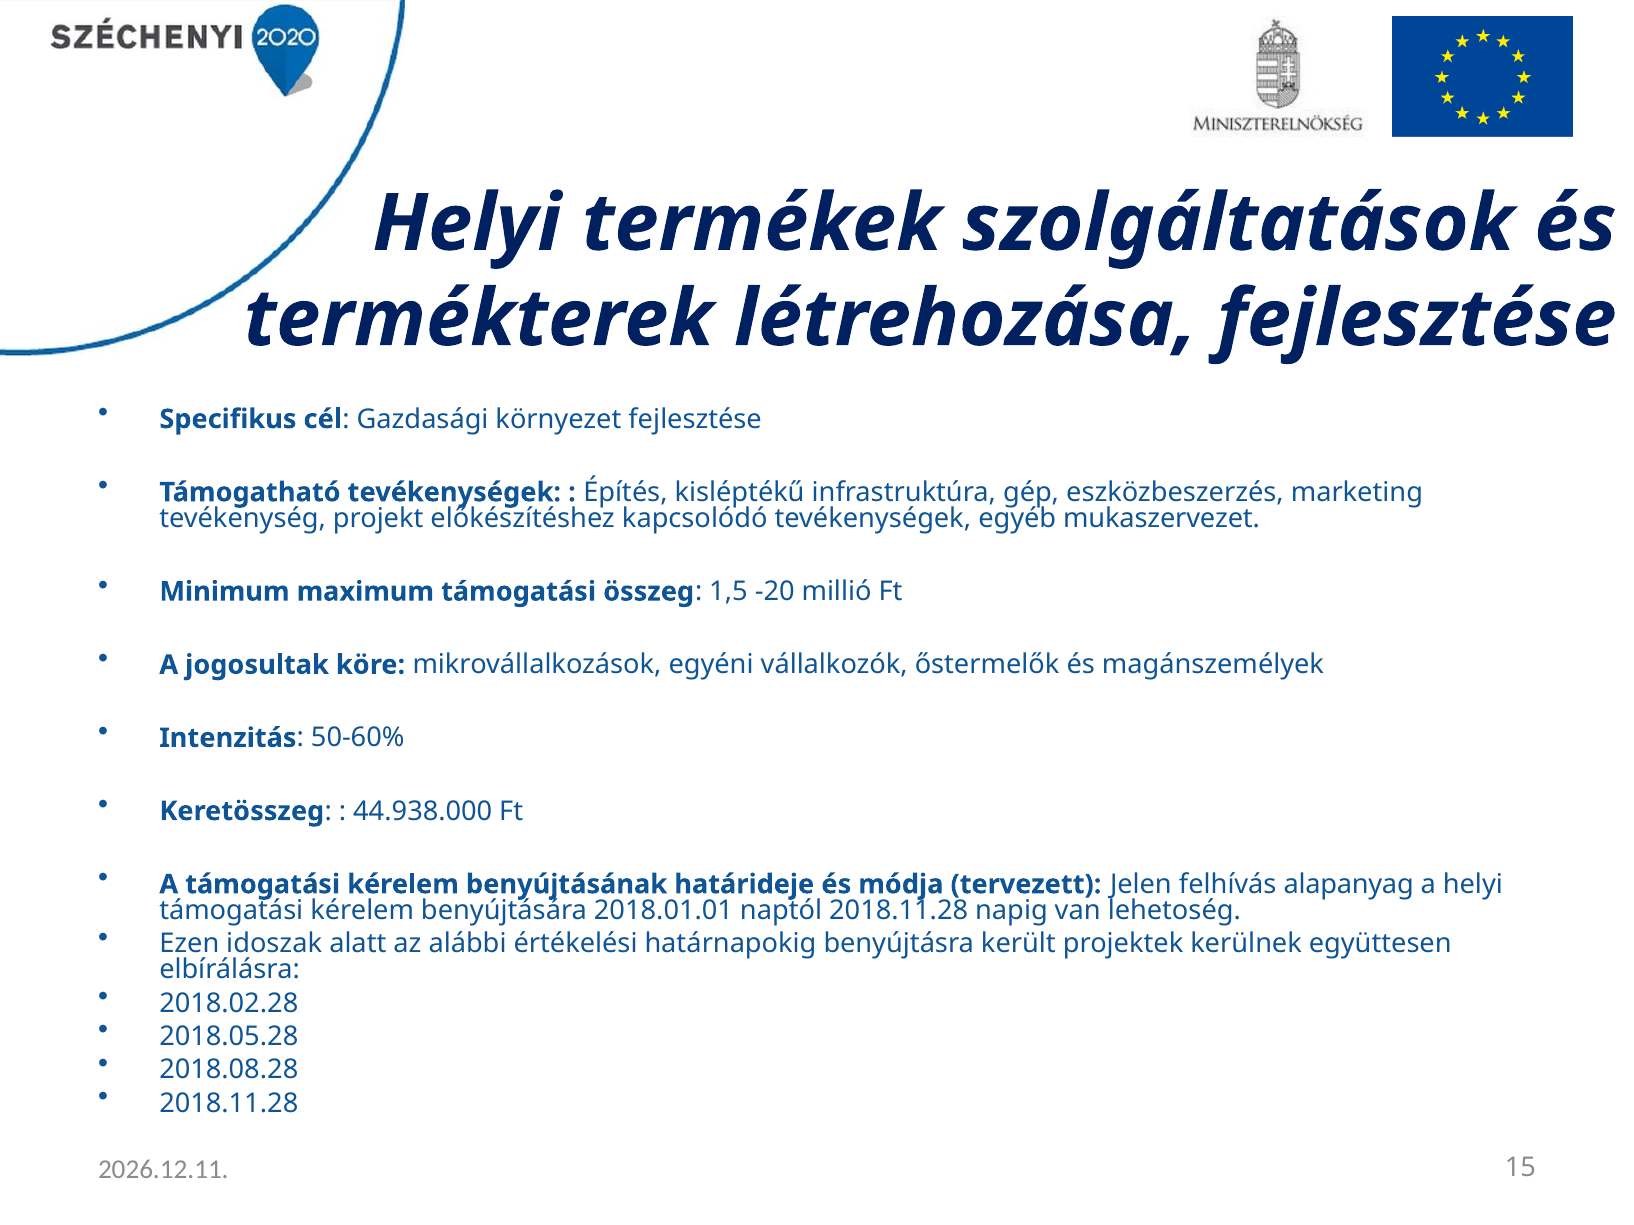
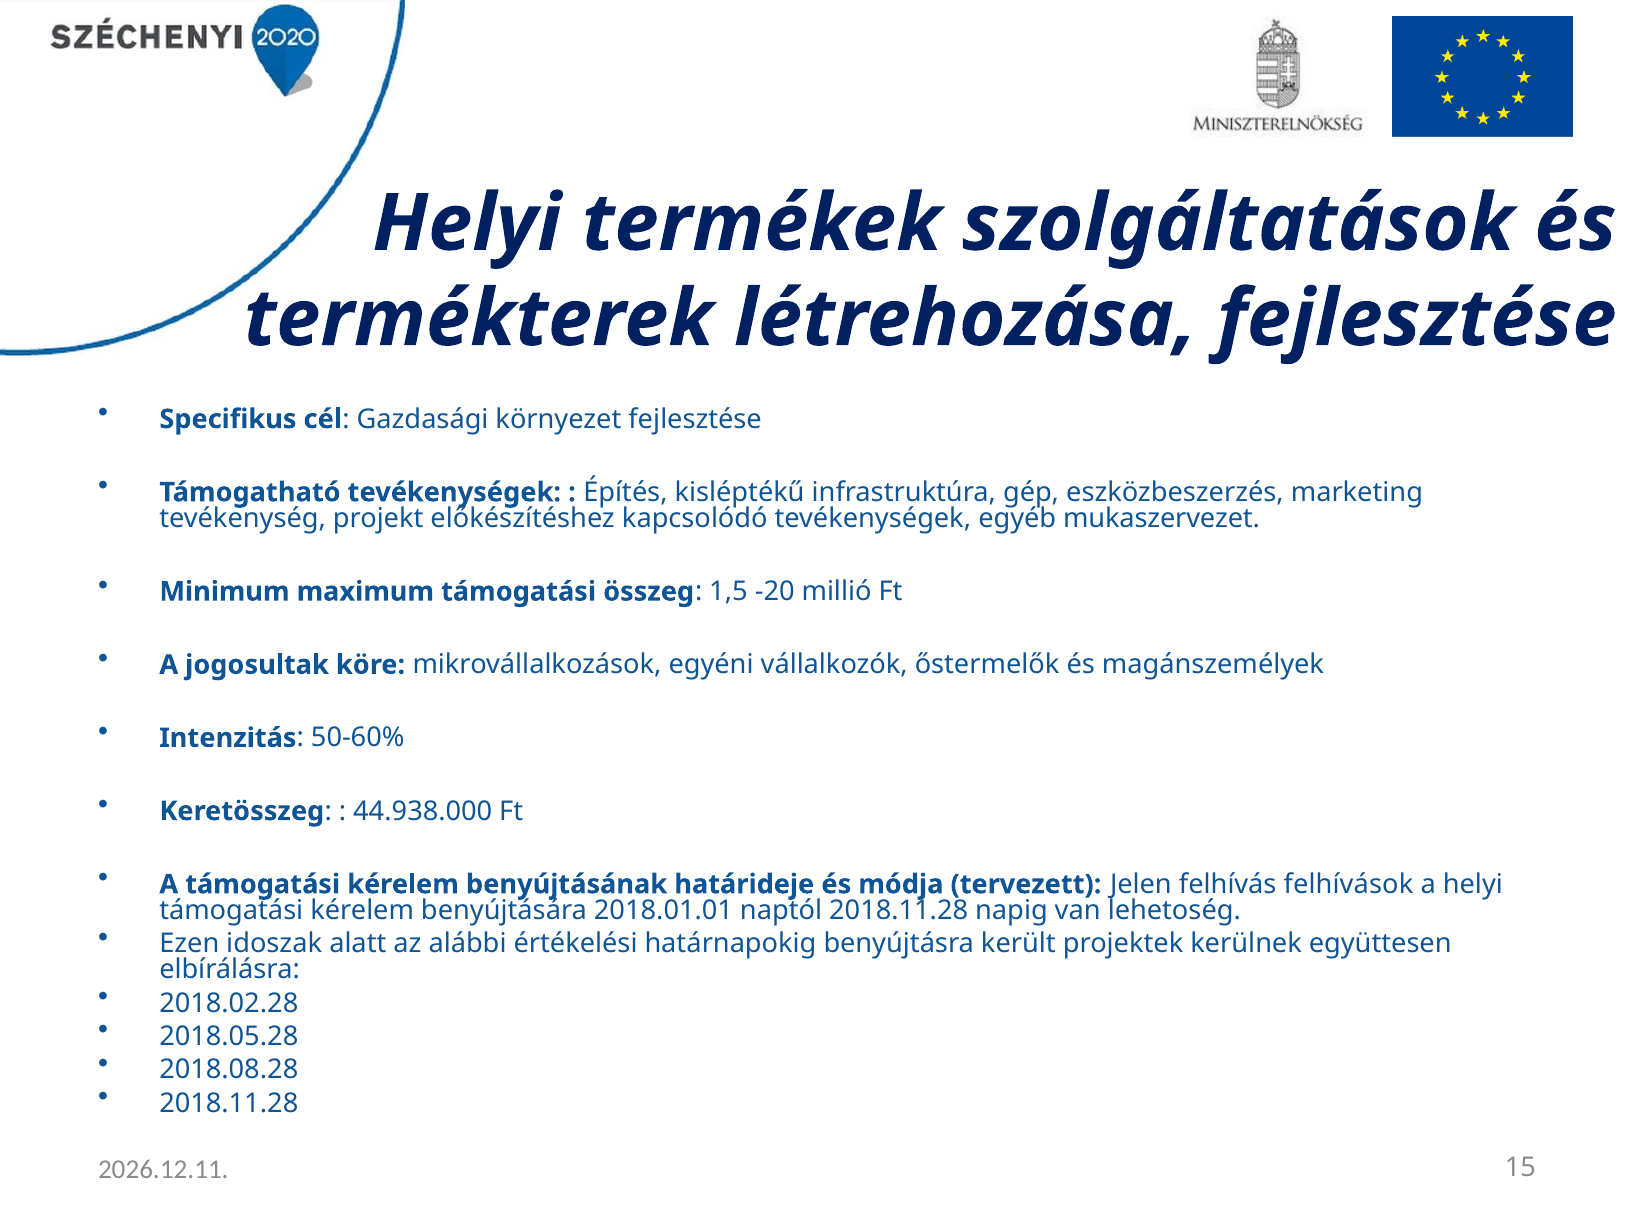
alapanyag: alapanyag -> felhívások (1348, 885)
